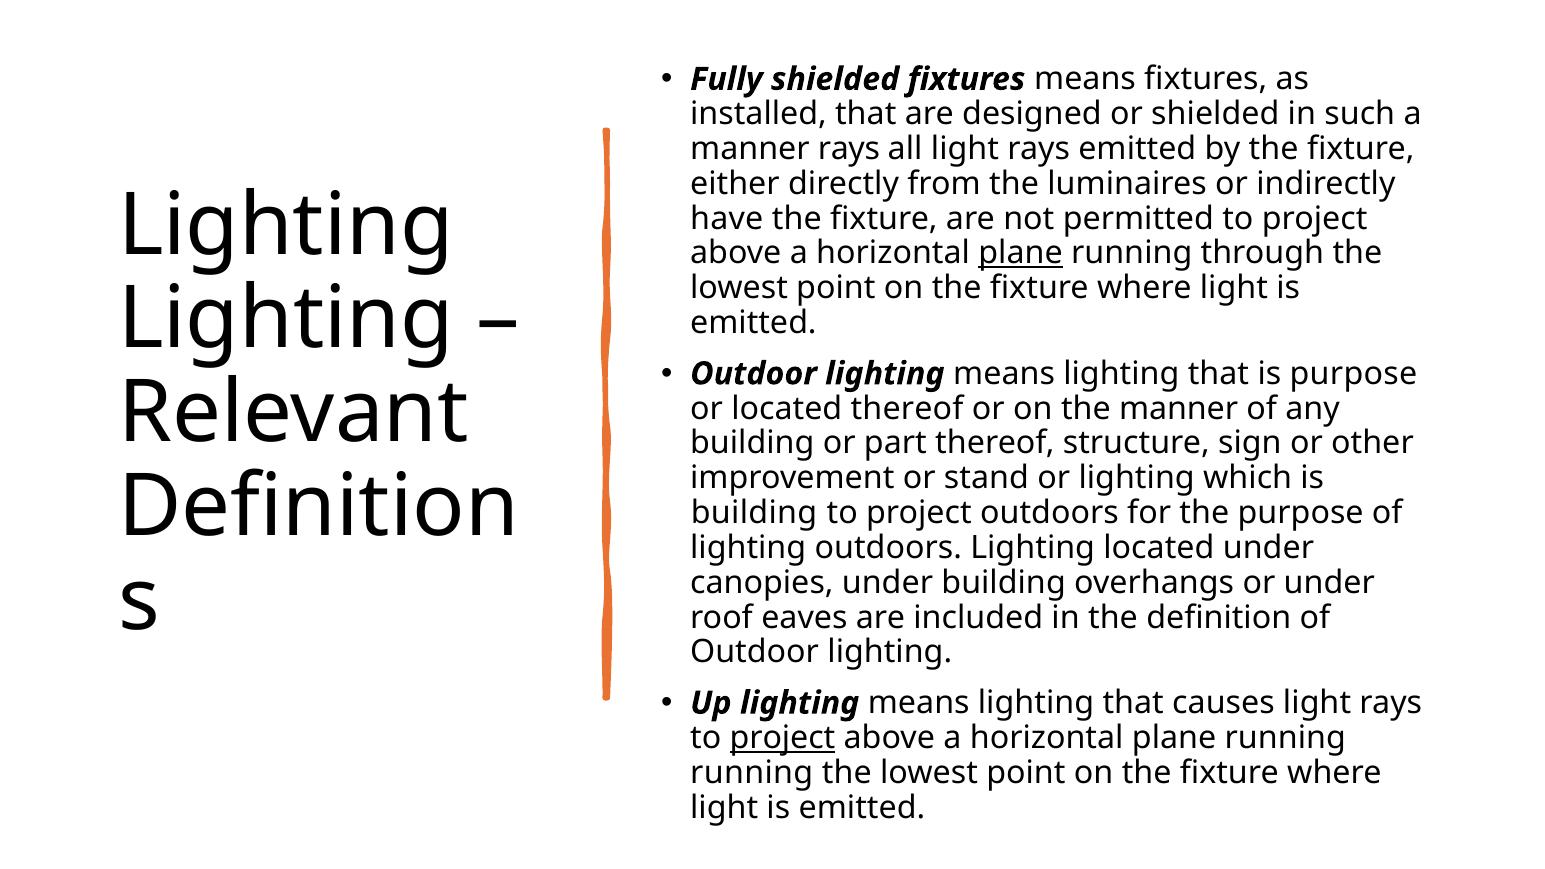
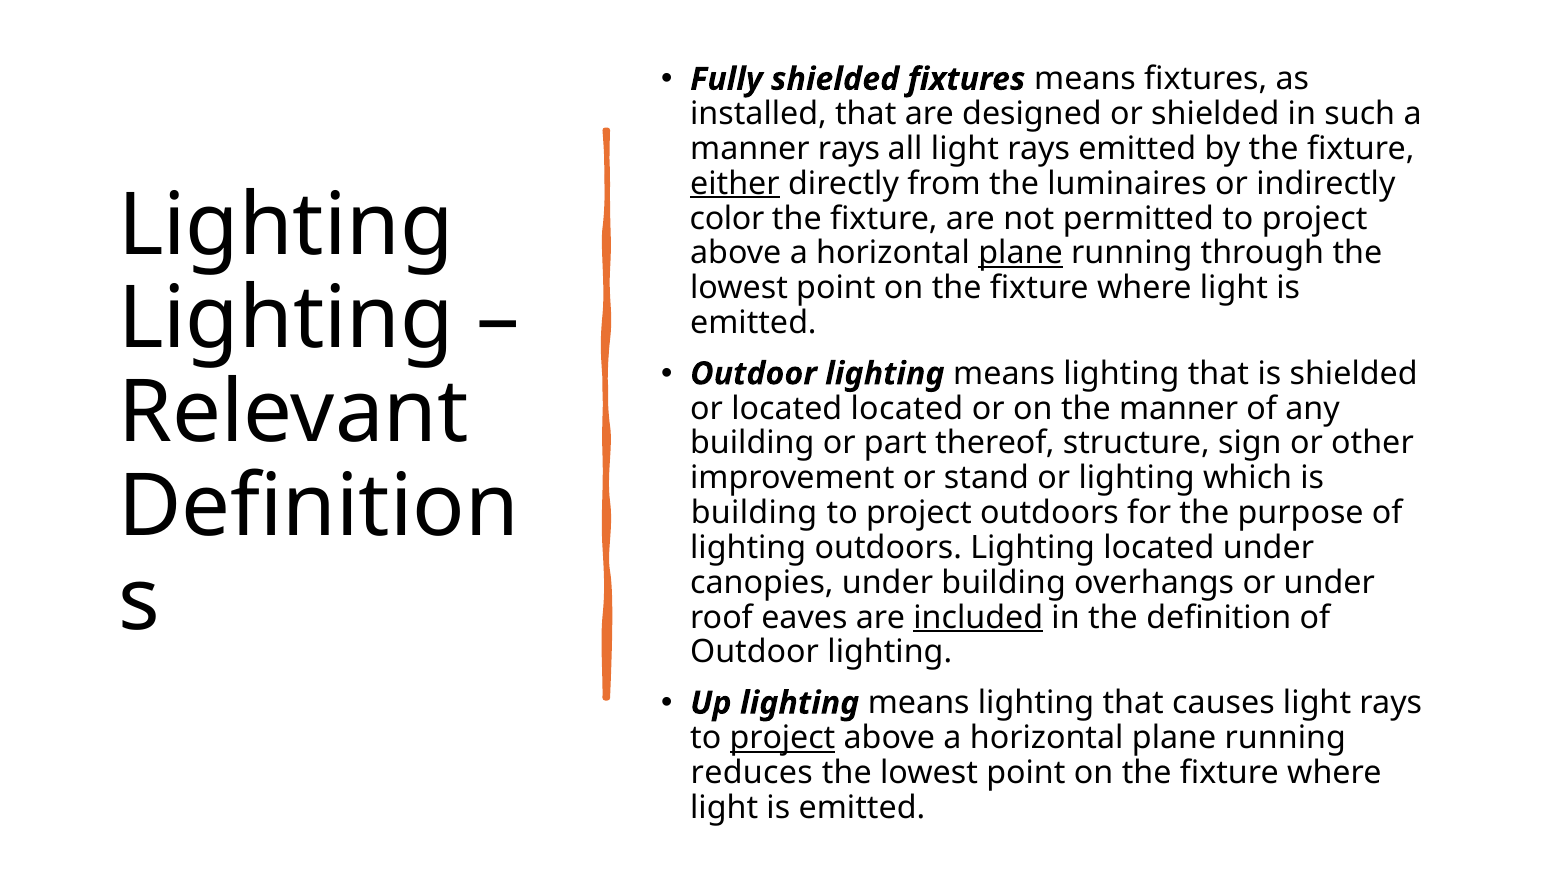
either underline: none -> present (735, 184)
have: have -> color (727, 218)
is purpose: purpose -> shielded (1354, 374)
located thereof: thereof -> located (907, 409)
included underline: none -> present (978, 617)
running: running -> reduces (752, 773)
